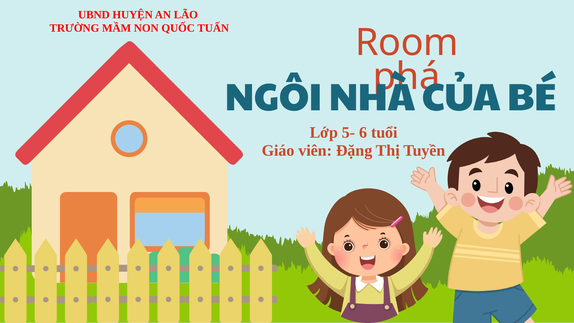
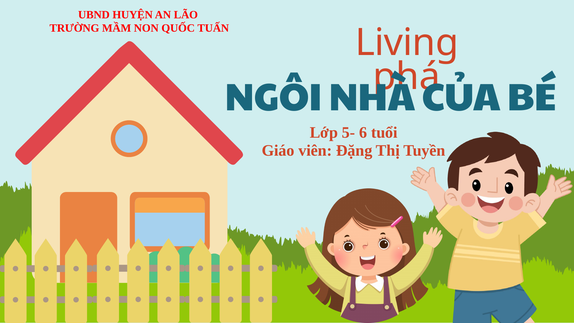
Room: Room -> Living (407, 43)
